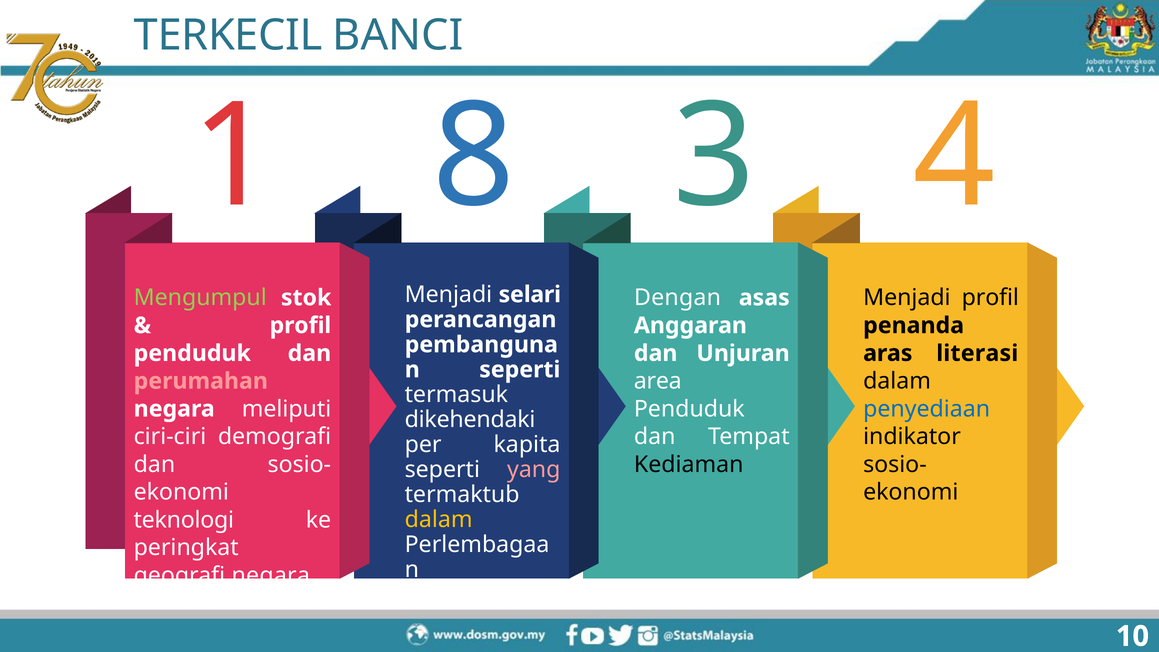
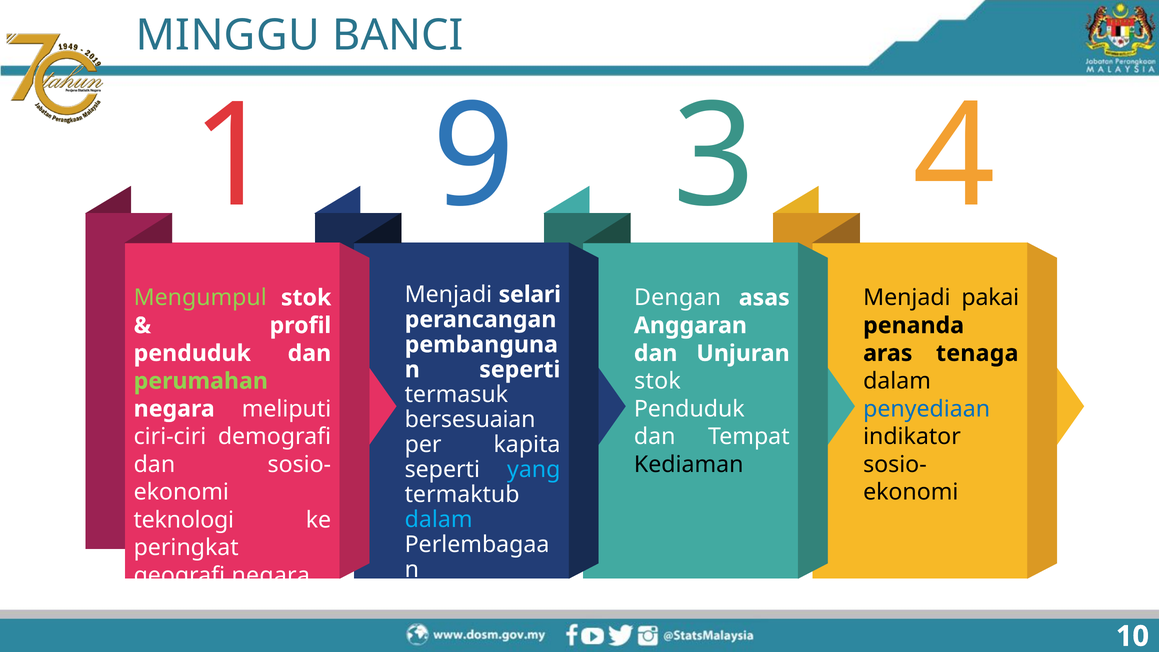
TERKECIL: TERKECIL -> MINGGU (228, 35)
8: 8 -> 9 (474, 157)
Menjadi profil: profil -> pakai (990, 298)
literasi: literasi -> tenaga (977, 353)
area: area -> stok (658, 381)
perumahan colour: pink -> light green (201, 381)
dikehendaki: dikehendaki -> bersesuaian (470, 420)
yang colour: pink -> light blue (534, 470)
dalam colour: yellow -> light blue (439, 520)
